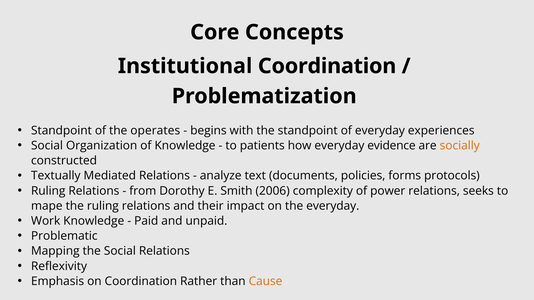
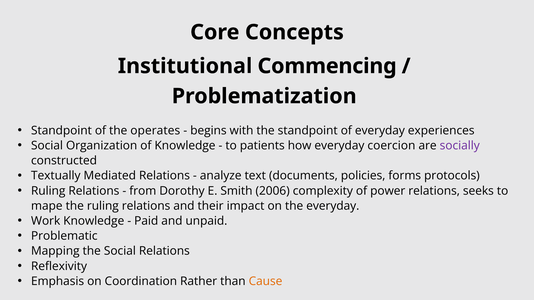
Institutional Coordination: Coordination -> Commencing (327, 66)
evidence: evidence -> coercion (391, 146)
socially colour: orange -> purple (460, 146)
